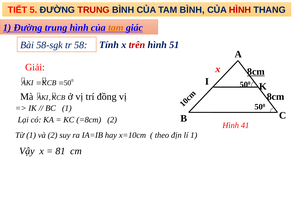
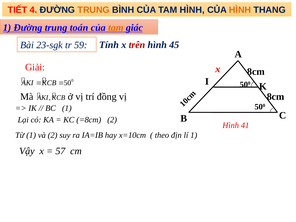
5: 5 -> 4 (34, 10)
TRUNG colour: red -> orange (94, 10)
TAM BÌNH: BÌNH -> HÌNH (192, 10)
HÌNH colour: red -> orange (240, 10)
trung hình: hình -> toán (79, 28)
58-sgk: 58-sgk -> 23-sgk (49, 45)
58: 58 -> 59 (81, 45)
51: 51 -> 45 (174, 45)
8cm underline: present -> none (256, 72)
81: 81 -> 57 (60, 151)
